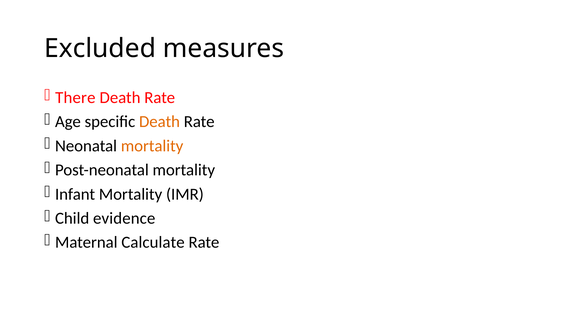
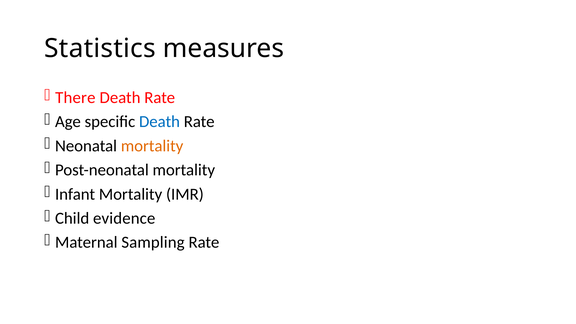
Excluded: Excluded -> Statistics (100, 48)
Death colour: orange -> blue (159, 122)
Calculate: Calculate -> Sampling (153, 242)
